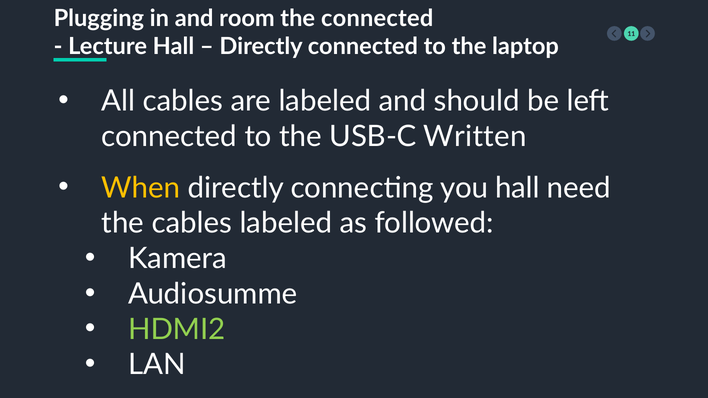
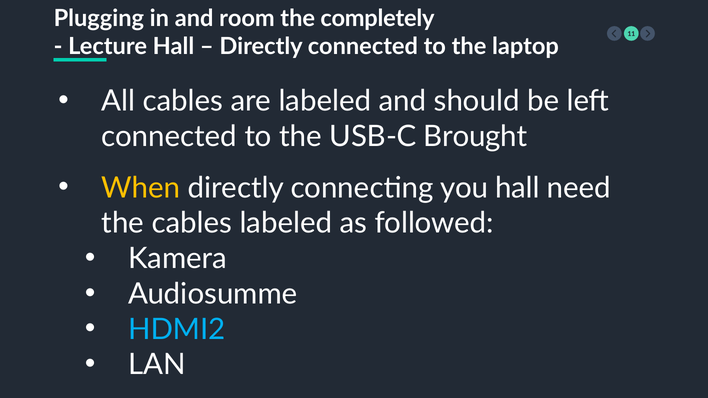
the connected: connected -> completely (377, 18)
Written: Written -> Brought (475, 137)
HDMI2 colour: light green -> light blue (177, 329)
